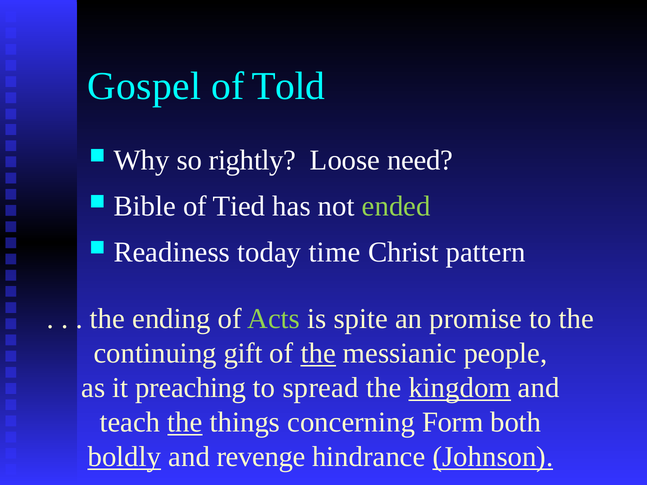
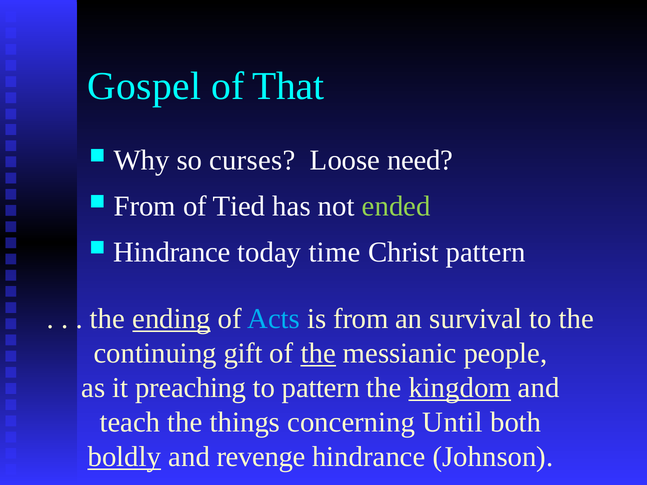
Told: Told -> That (288, 86)
rightly: rightly -> curses (252, 160)
Bible: Bible -> From (145, 206)
Readiness: Readiness -> Hindrance (172, 252)
ending underline: none -> present (171, 319)
Acts colour: light green -> light blue (274, 319)
is spite: spite -> from (361, 319)
promise: promise -> survival (476, 319)
to spread: spread -> pattern (321, 388)
the underline: present -> none (185, 423)
Form: Form -> Until (453, 423)
Johnson underline: present -> none (493, 457)
